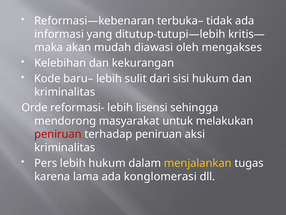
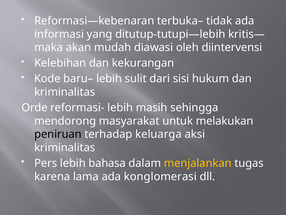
mengakses: mengakses -> diintervensi (232, 47)
lisensi: lisensi -> masih (152, 107)
peniruan colour: red -> black (58, 134)
terhadap peniruan: peniruan -> keluarga (158, 134)
lebih hukum: hukum -> bahasa (107, 163)
